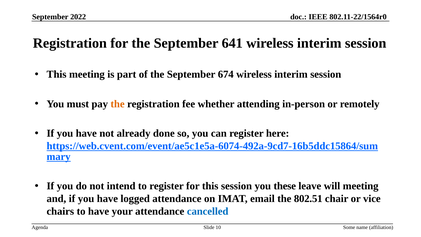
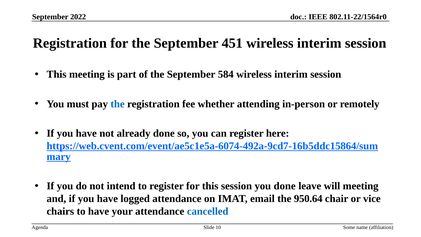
641: 641 -> 451 (232, 43)
674: 674 -> 584 (226, 74)
the colour: orange -> blue (118, 104)
you these: these -> done (285, 186)
802.51: 802.51 -> 950.64 (308, 199)
